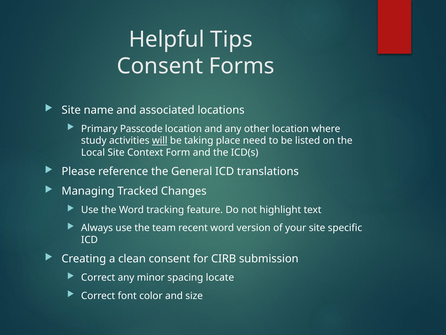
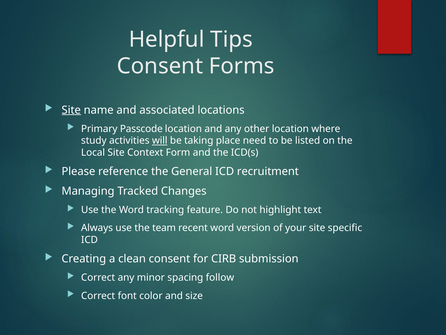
Site underline: none -> present (71, 110)
translations: translations -> recruitment (268, 171)
locate: locate -> follow (220, 277)
